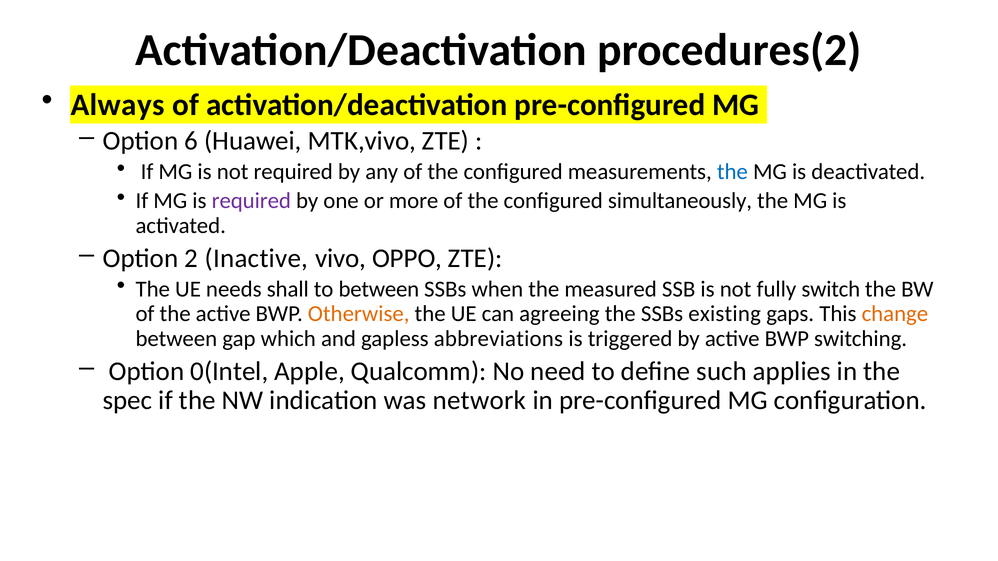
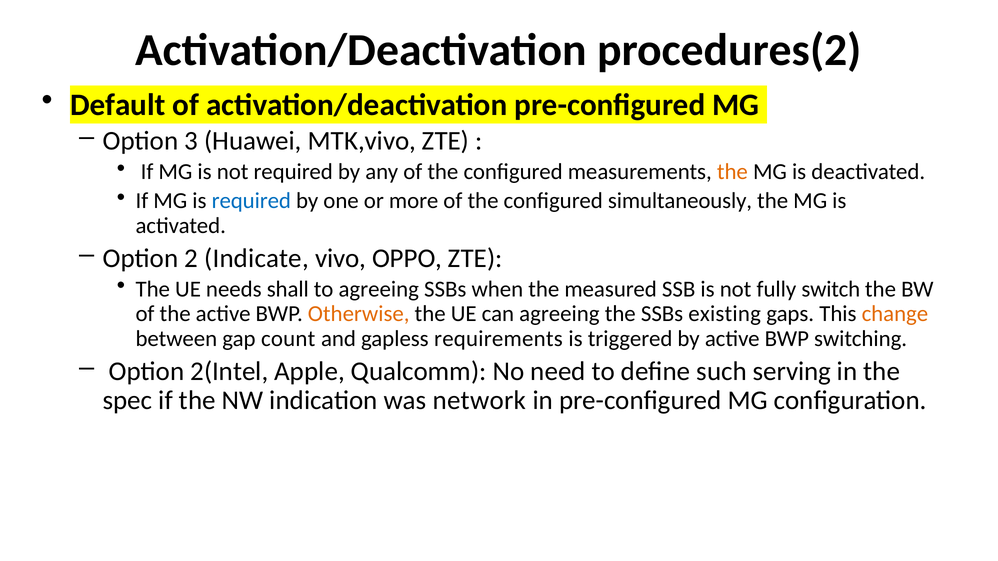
Always: Always -> Default (118, 105)
6: 6 -> 3 (191, 141)
the colour: blue -> orange (732, 172)
required colour: purple -> blue (251, 201)
Inactive: Inactive -> Indicate (256, 259)
to between: between -> agreeing (379, 289)
which: which -> count (288, 339)
abbreviations: abbreviations -> requirements (498, 339)
0(Intel: 0(Intel -> 2(Intel (229, 371)
applies: applies -> serving (792, 371)
